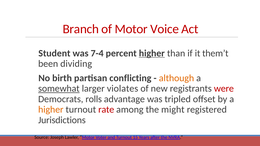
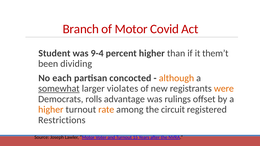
Voice: Voice -> Covid (165, 29)
7-4: 7-4 -> 9-4 (97, 53)
higher underline: present -> none (152, 53)
birth: birth -> each (62, 78)
conflicting: conflicting -> concocted (130, 78)
were colour: red -> orange (224, 89)
tripled: tripled -> rulings (178, 99)
rate colour: red -> orange (106, 110)
might: might -> circuit (173, 110)
Jurisdictions: Jurisdictions -> Restrictions (62, 120)
